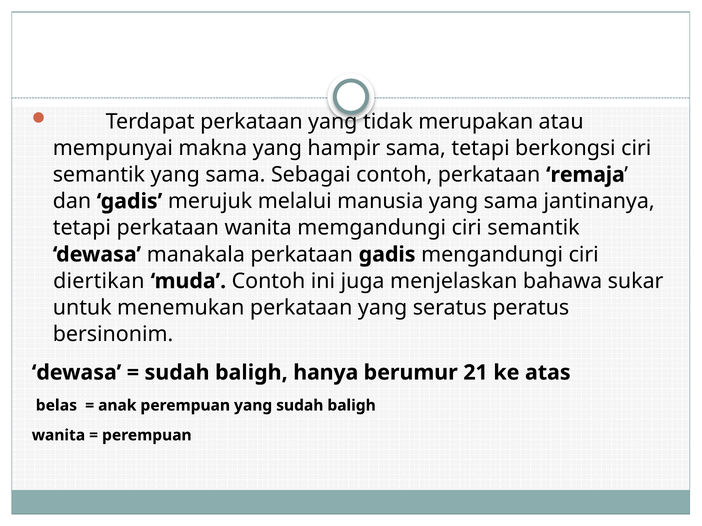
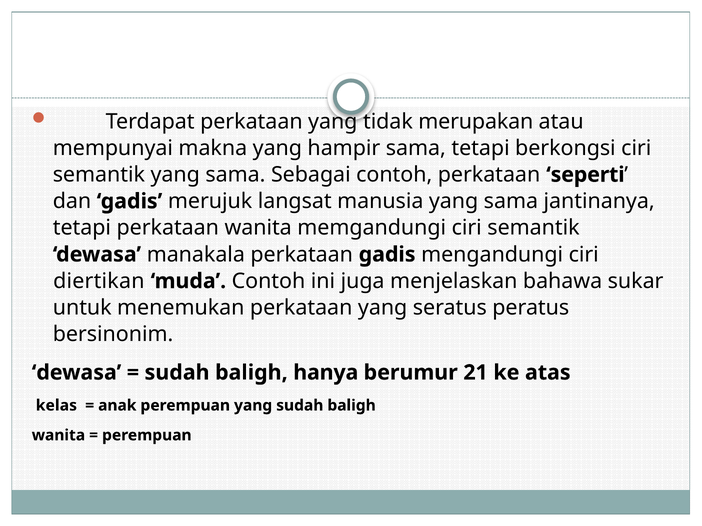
remaja: remaja -> seperti (585, 175)
melalui: melalui -> langsat (295, 201)
belas: belas -> kelas (56, 406)
